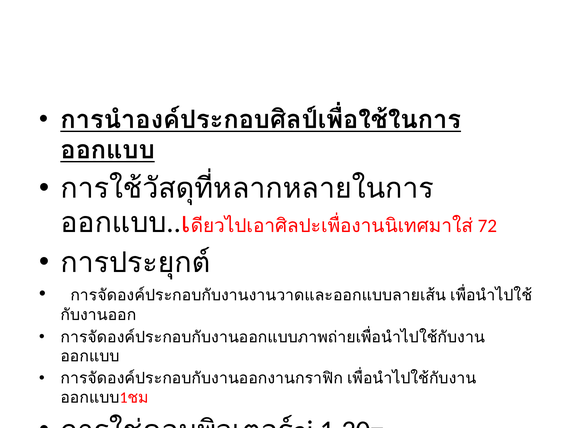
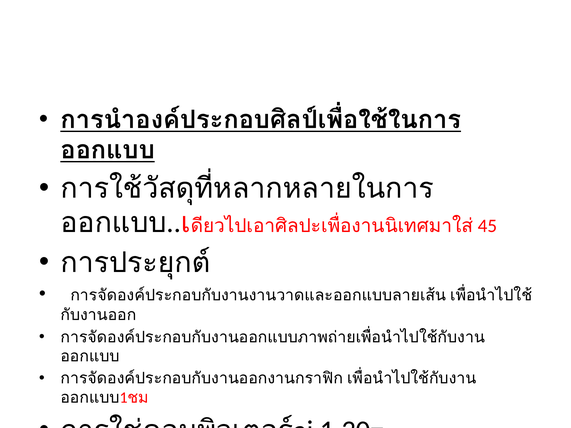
72: 72 -> 45 (488, 226)
